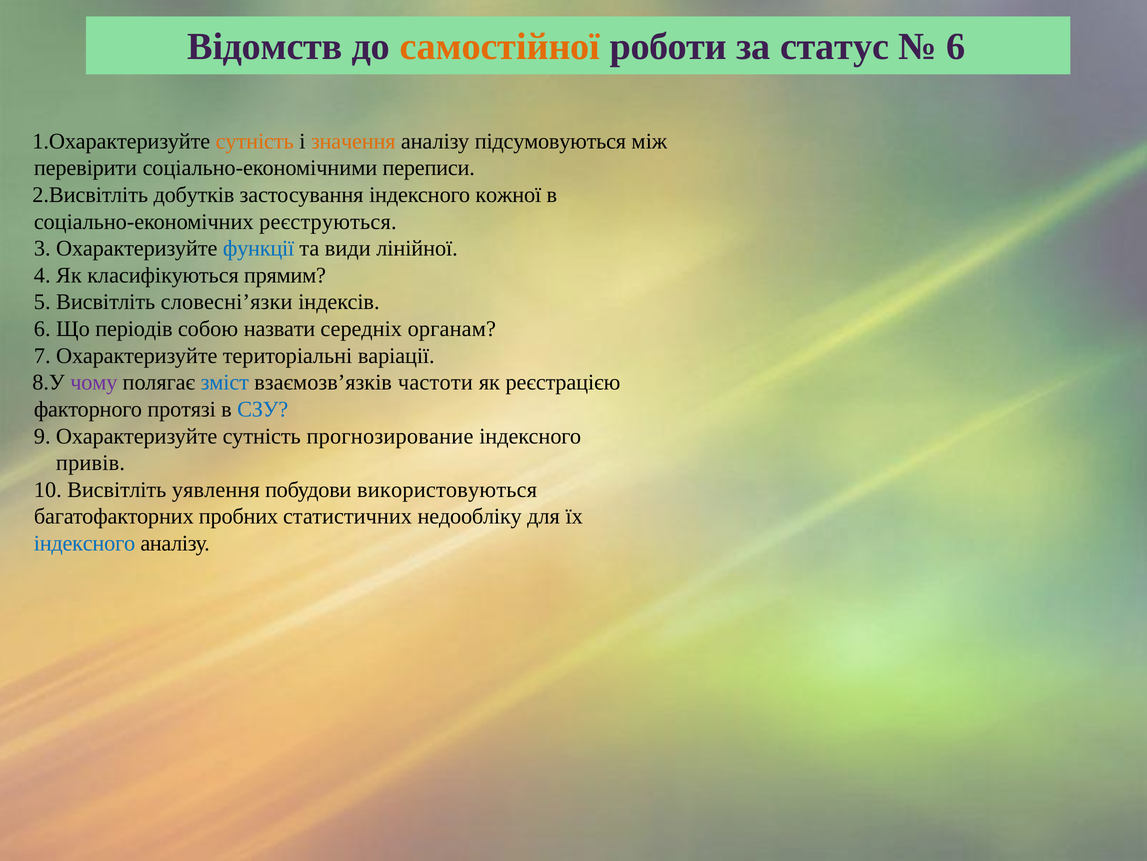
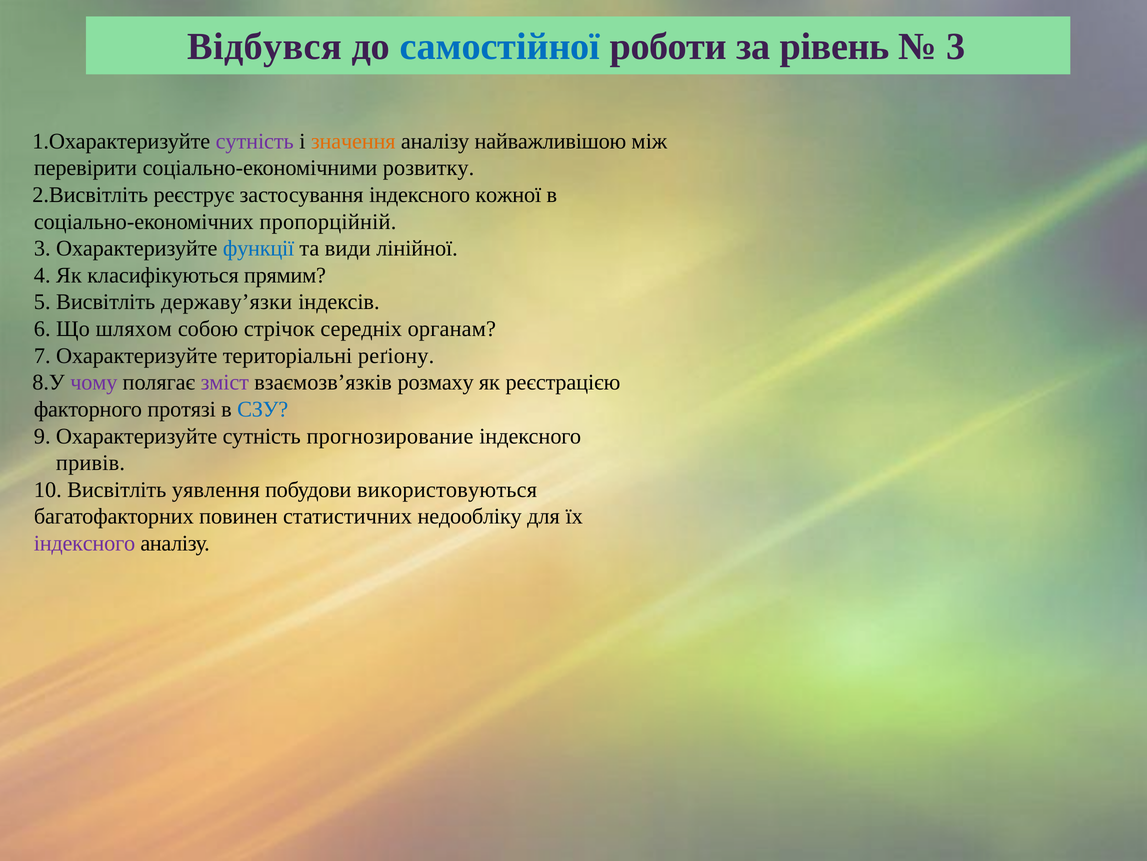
Відомств: Відомств -> Відбувся (265, 46)
самостійної colour: orange -> blue (500, 46)
статус: статус -> рівень (835, 46)
6: 6 -> 3 (956, 46)
сутність colour: orange -> purple (255, 141)
підсумовуються: підсумовуються -> найважливішою (550, 141)
переписи: переписи -> розвитку (429, 168)
добутків: добутків -> реєструє (194, 195)
реєструються: реєструються -> пропорційній (328, 221)
словесні’язки: словесні’язки -> державу’язки (227, 302)
періодів: періодів -> шляхом (134, 329)
назвати: назвати -> стрічок (279, 329)
варіації: варіації -> реґіону (396, 355)
зміст colour: blue -> purple (225, 382)
частоти: частоти -> розмаху (436, 382)
пробних: пробних -> повинен (238, 516)
індексного colour: blue -> purple (85, 543)
